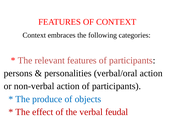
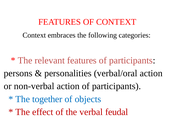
produce: produce -> together (47, 99)
